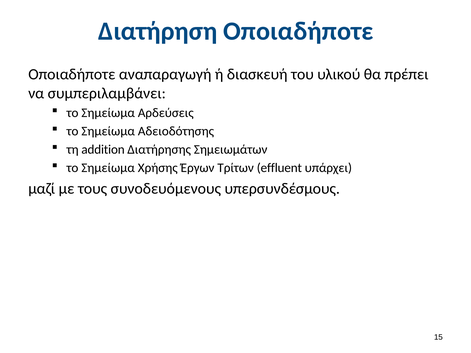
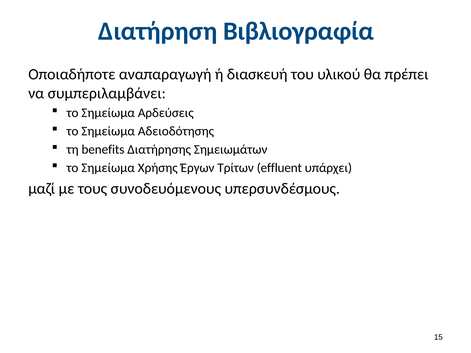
Διατήρηση Οποιαδήποτε: Οποιαδήποτε -> Βιβλιογραφία (298, 31)
addition: addition -> benefits (103, 150)
